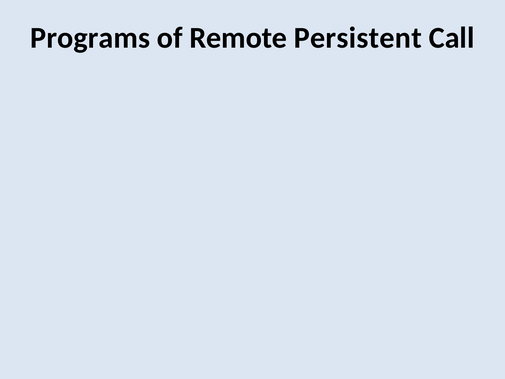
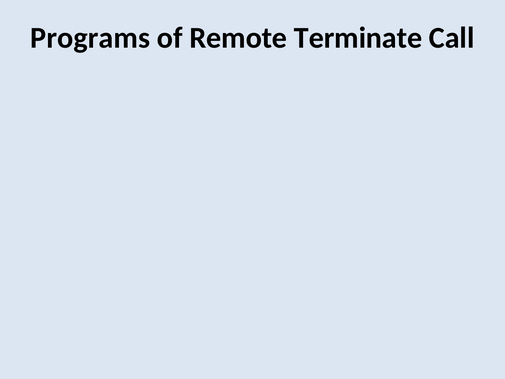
Persistent: Persistent -> Terminate (358, 38)
